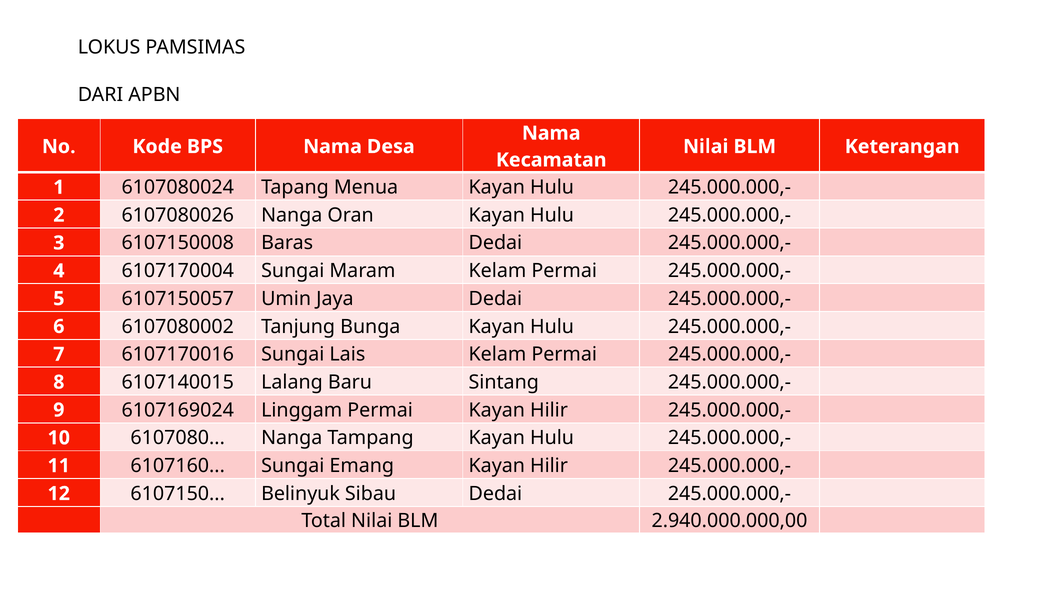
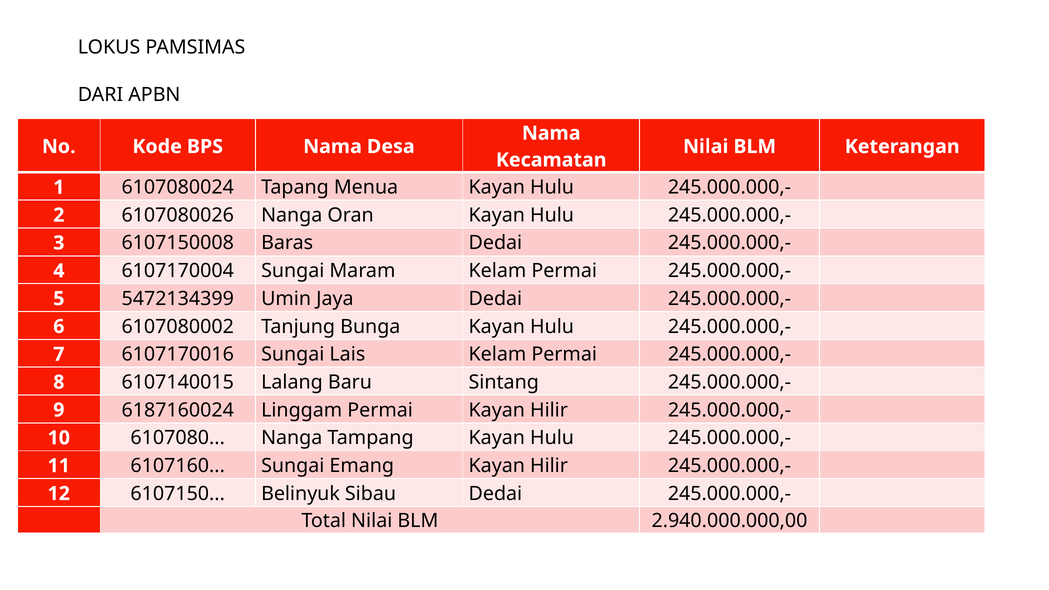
6107150057: 6107150057 -> 5472134399 (178, 299)
6107169024: 6107169024 -> 6187160024 (178, 410)
